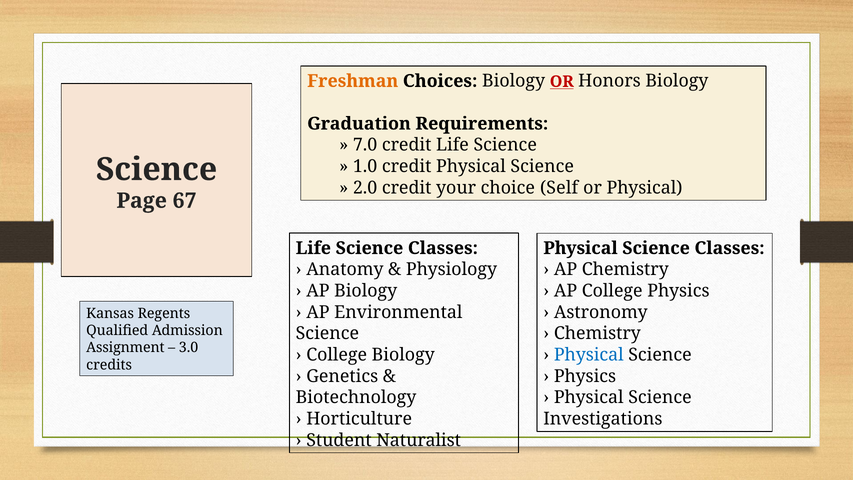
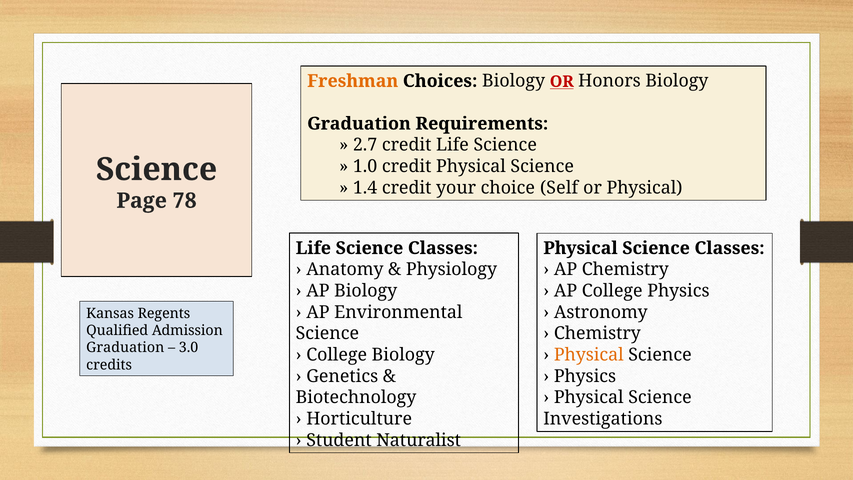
7.0: 7.0 -> 2.7 (365, 145)
2.0: 2.0 -> 1.4 (365, 188)
67: 67 -> 78 (185, 201)
Assignment: Assignment -> Graduation (125, 348)
Physical colour: blue -> orange (589, 355)
